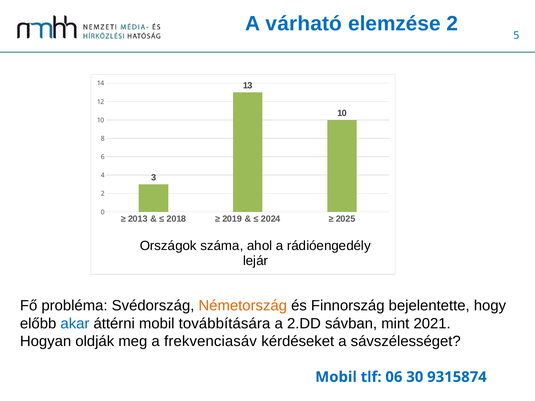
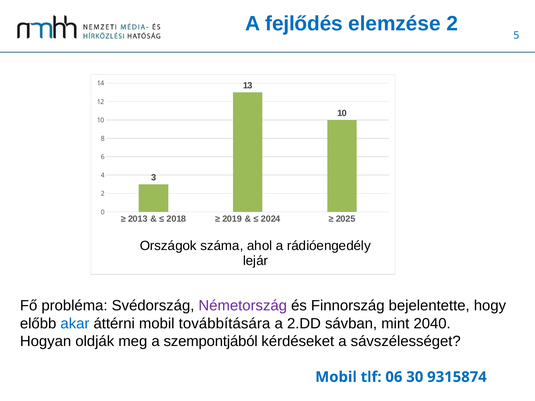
várható: várható -> fejlődés (304, 24)
Németország colour: orange -> purple (243, 306)
2021: 2021 -> 2040 (432, 324)
frekvenciasáv: frekvenciasáv -> szempontjából (211, 342)
